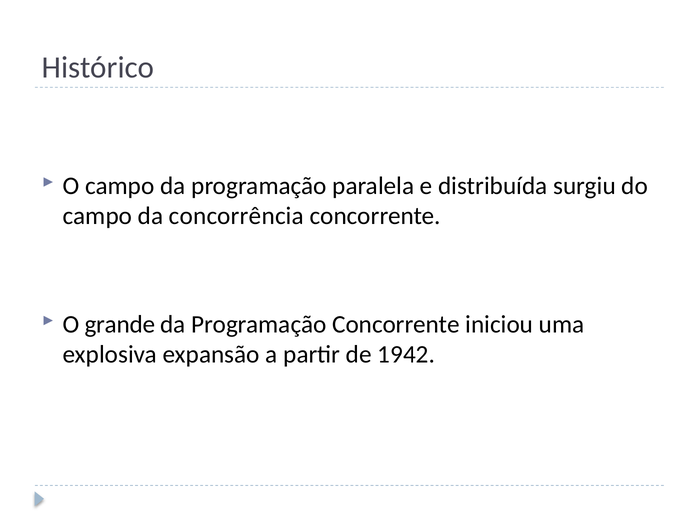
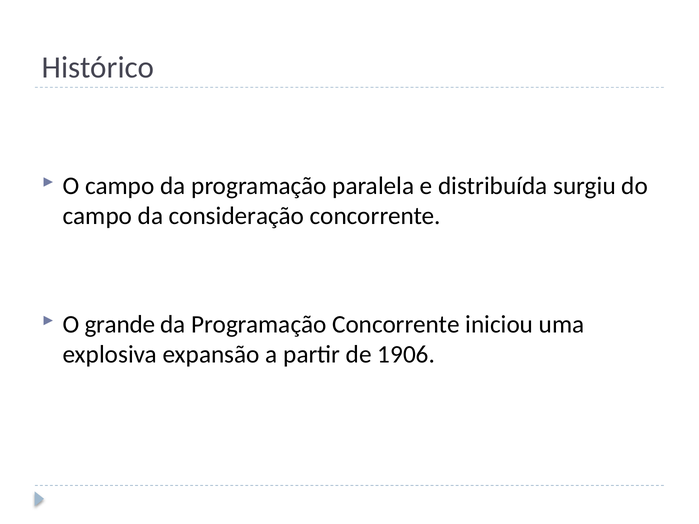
concorrência: concorrência -> consideração (237, 216)
1942: 1942 -> 1906 (406, 355)
